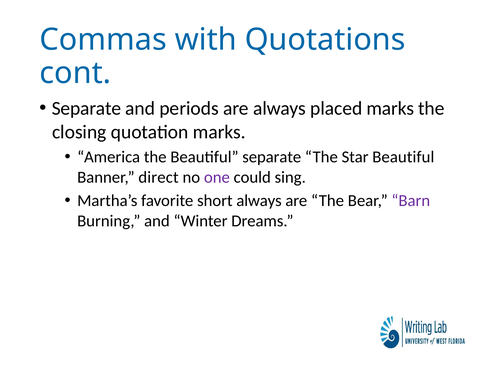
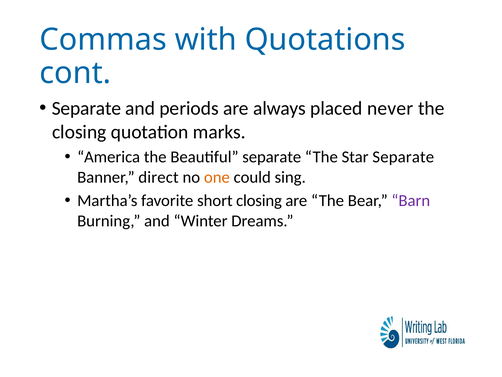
placed marks: marks -> never (390, 108)
Star Beautiful: Beautiful -> Separate (403, 157)
one colour: purple -> orange (217, 177)
short always: always -> closing (259, 201)
